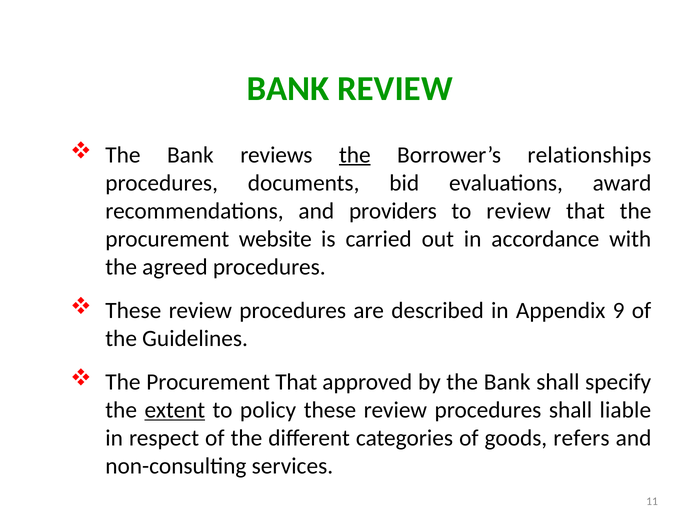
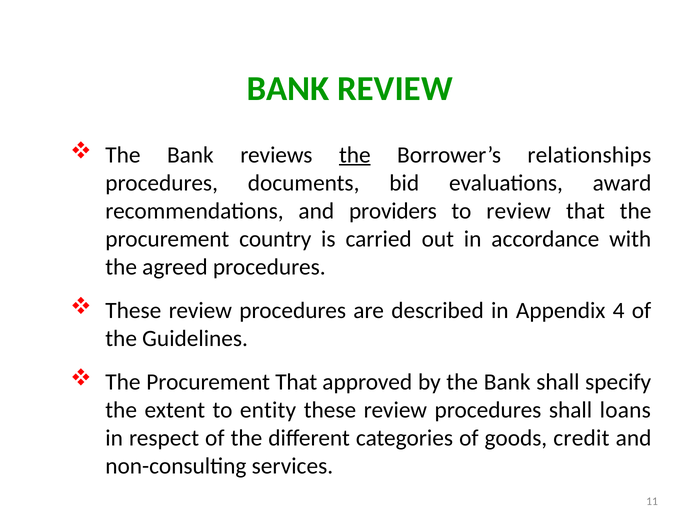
website: website -> country (275, 239)
9: 9 -> 4 (619, 310)
extent underline: present -> none (175, 410)
policy: policy -> entity (268, 410)
liable: liable -> loans (625, 410)
refers: refers -> credit (581, 438)
